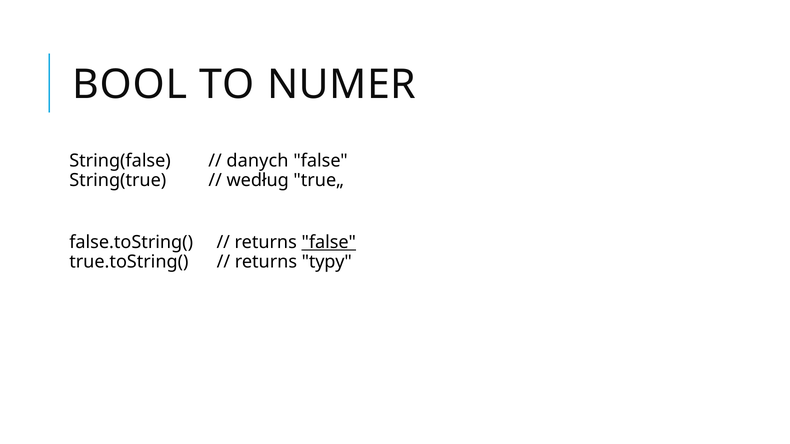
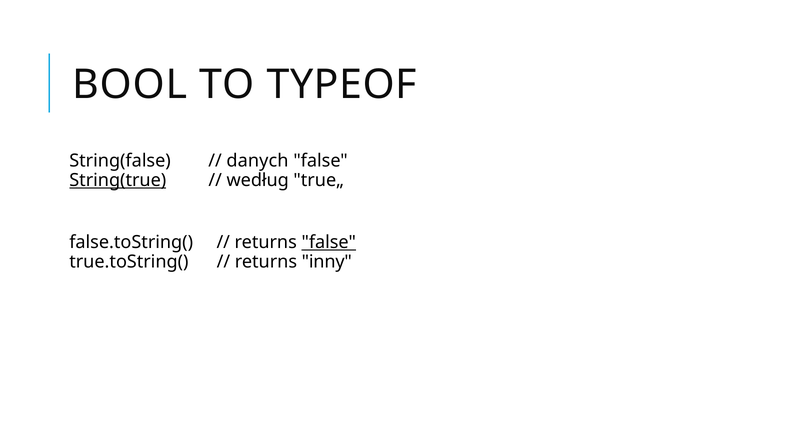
NUMER: NUMER -> TYPEOF (342, 85)
String(true underline: none -> present (118, 180)
typy: typy -> inny (327, 262)
